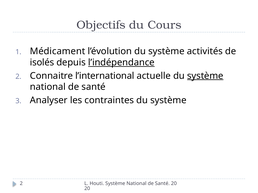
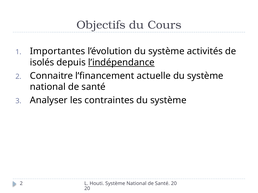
Médicament: Médicament -> Importantes (58, 51)
l’international: l’international -> l’financement (105, 76)
système underline: present -> none (205, 76)
